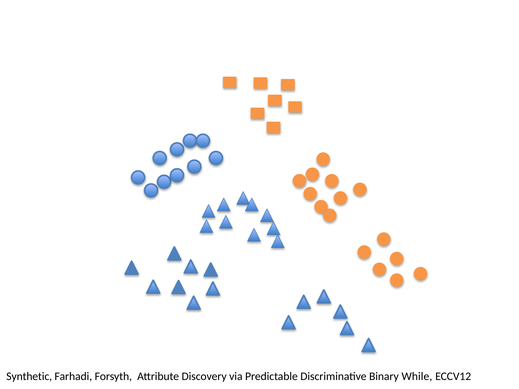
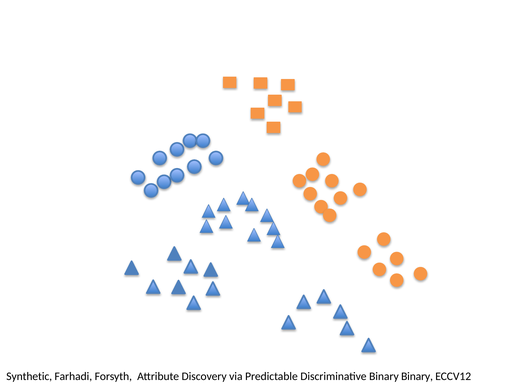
Binary While: While -> Binary (417, 377)
